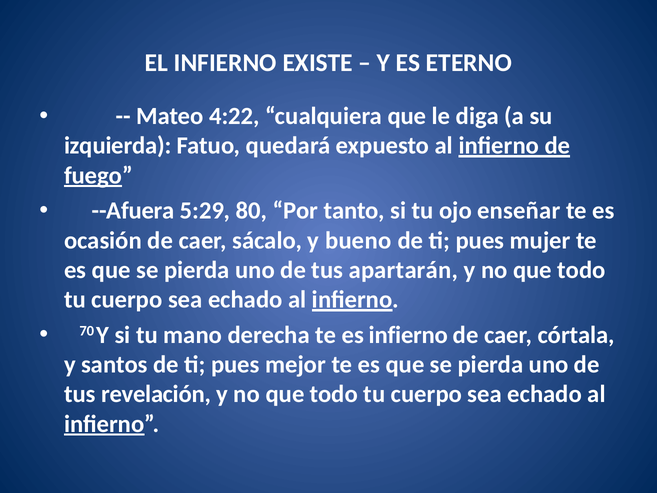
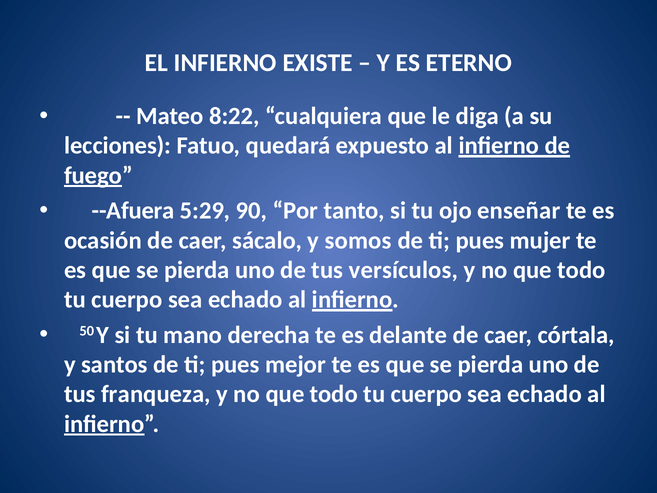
4:22: 4:22 -> 8:22 (234, 116)
izquierda: izquierda -> lecciones (118, 146)
80: 80 -> 90 (252, 211)
bueno: bueno -> somos (358, 240)
apartarán: apartarán -> versículos (403, 270)
70: 70 -> 50 (87, 331)
es infierno: infierno -> delante (408, 335)
revelación: revelación -> franqueza (156, 394)
